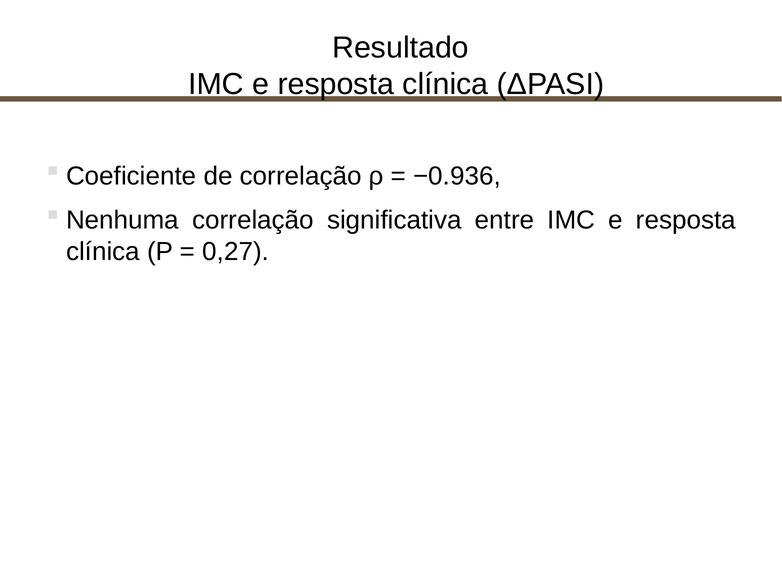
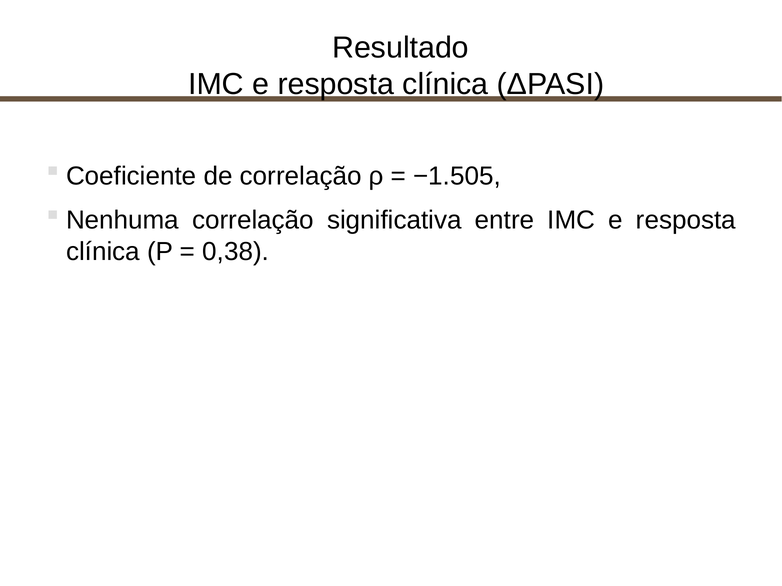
−0.936: −0.936 -> −1.505 (457, 176)
0,27: 0,27 -> 0,38 (236, 252)
